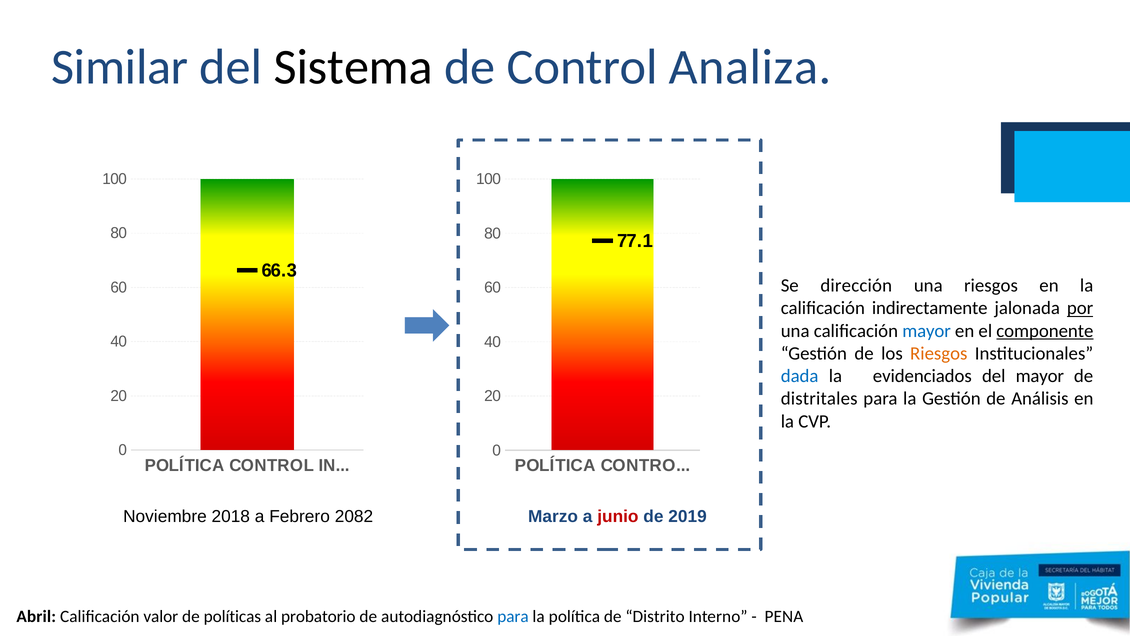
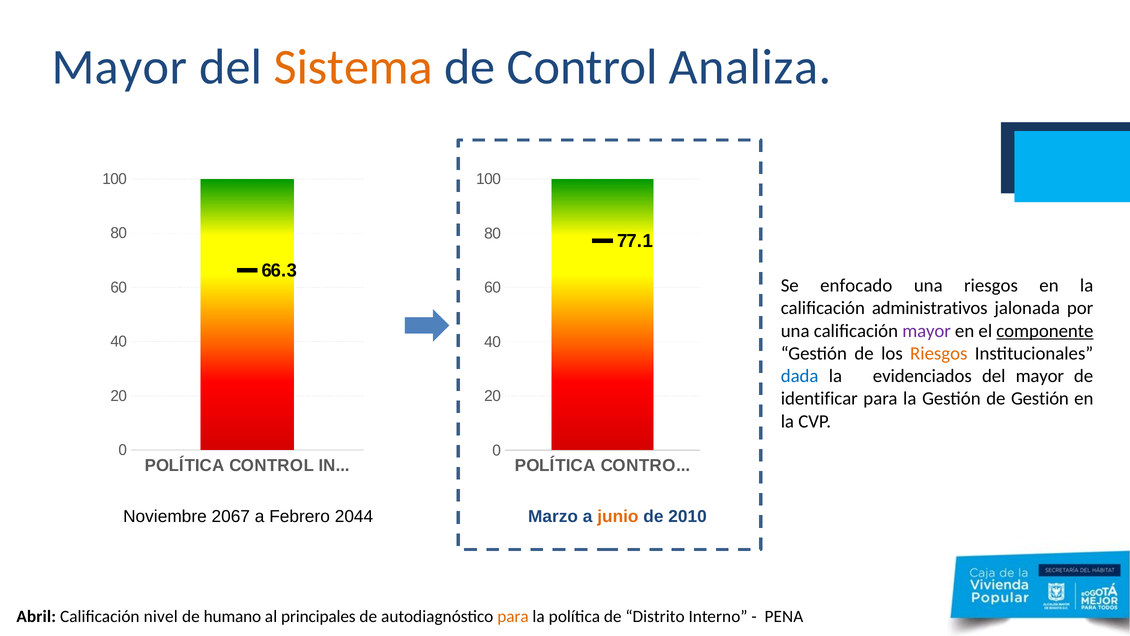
Similar: Similar -> Mayor (119, 67)
Sistema colour: black -> orange (353, 67)
dirección: dirección -> enfocado (856, 285)
indirectamente: indirectamente -> administrativos (930, 308)
por underline: present -> none (1080, 308)
mayor colour: blue -> purple (927, 331)
distritales: distritales -> identificar (819, 398)
de Análisis: Análisis -> Gestión (1040, 398)
2018: 2018 -> 2067 (231, 516)
2082: 2082 -> 2044 (354, 516)
junio colour: red -> orange (618, 516)
2019: 2019 -> 2010 (688, 516)
valor: valor -> nivel (161, 616)
políticas: políticas -> humano (232, 616)
probatorio: probatorio -> principales (318, 616)
para colour: blue -> orange (513, 616)
